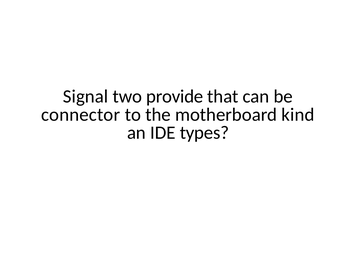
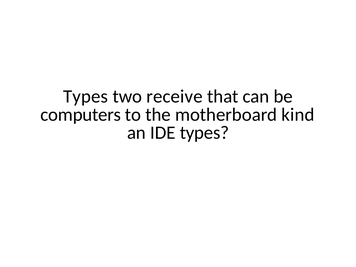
Signal: Signal -> Types (86, 97)
provide: provide -> receive (175, 97)
connector: connector -> computers (81, 115)
